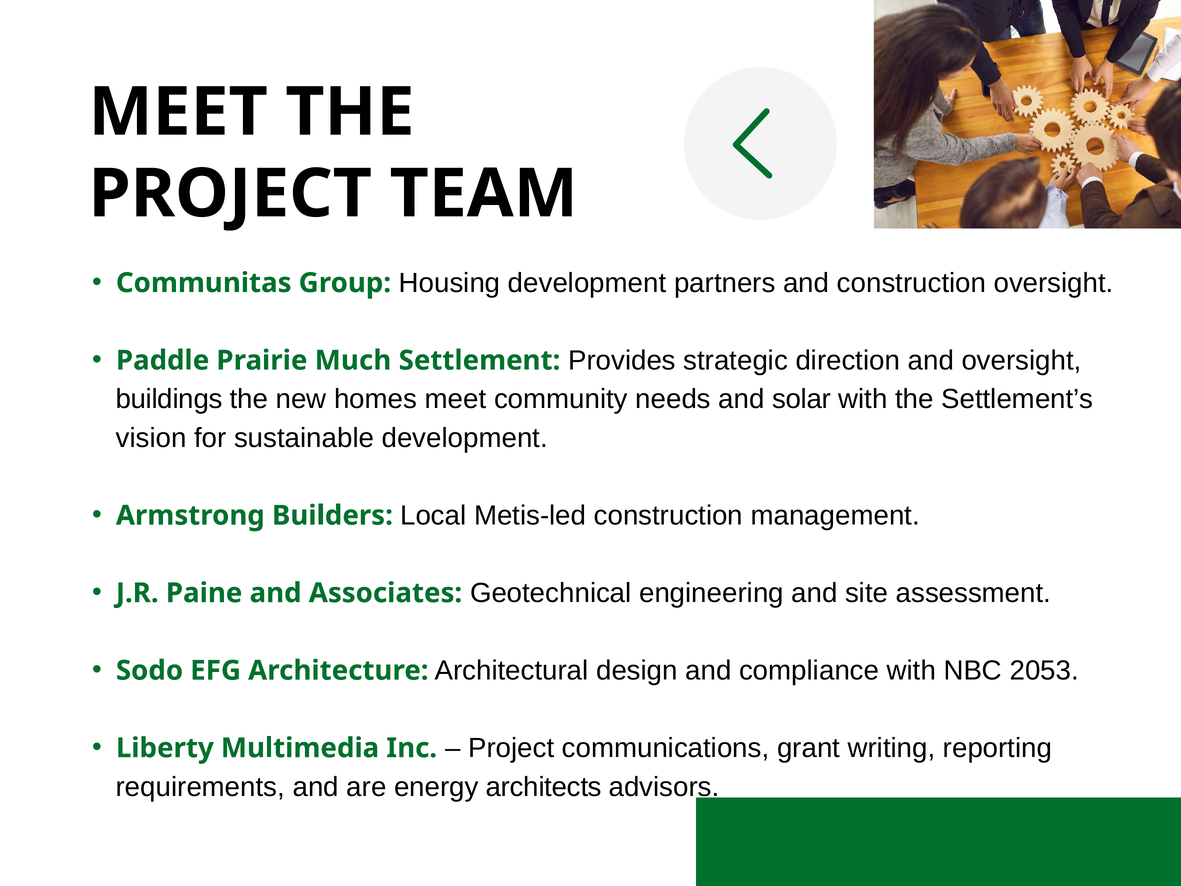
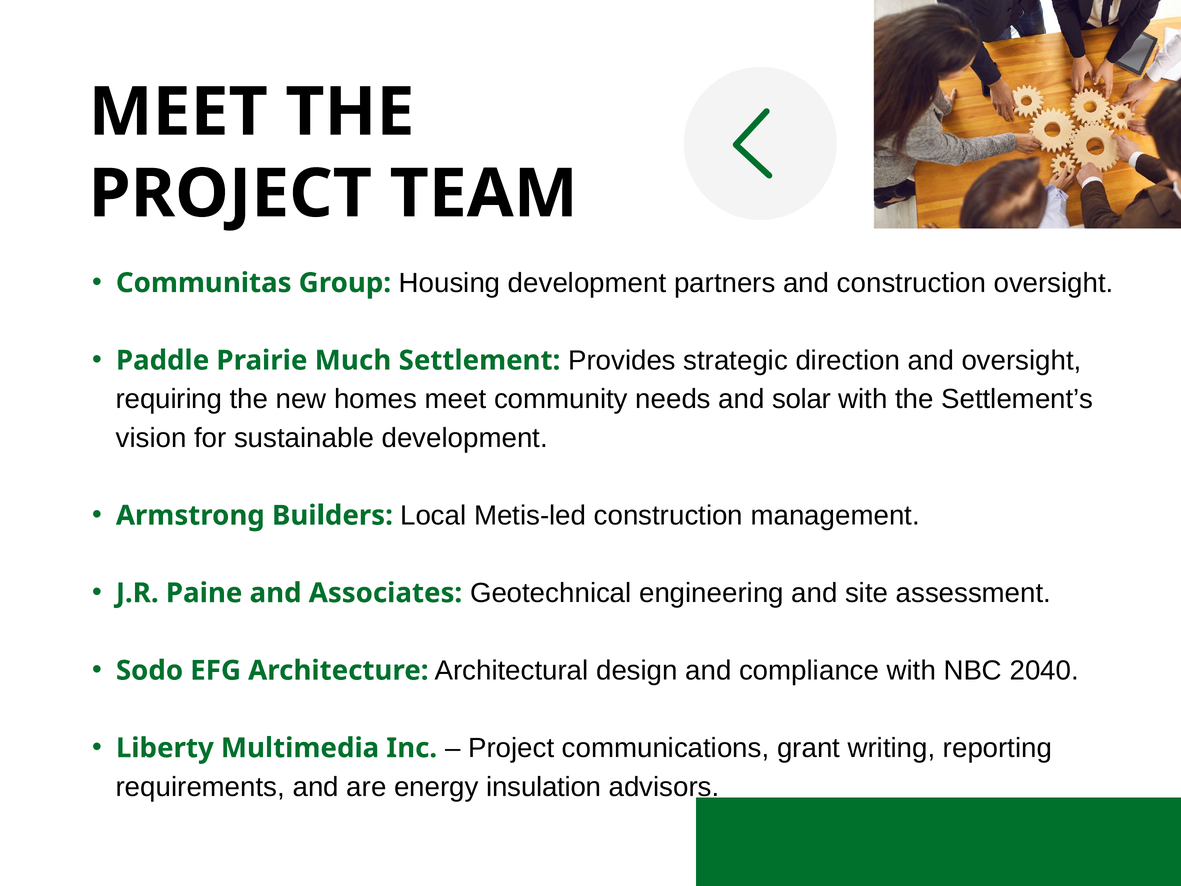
buildings: buildings -> requiring (169, 399)
2053: 2053 -> 2040 (1044, 670)
architects: architects -> insulation (544, 787)
